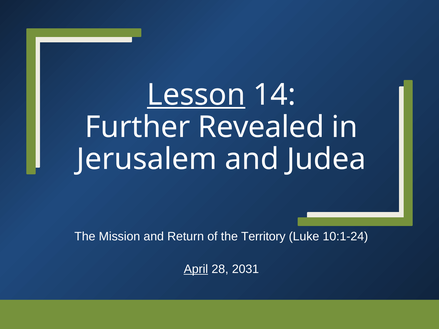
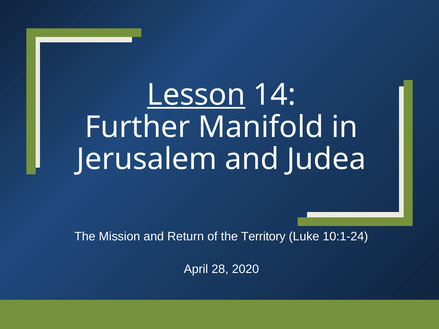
Revealed: Revealed -> Manifold (261, 127)
April underline: present -> none (196, 269)
2031: 2031 -> 2020 (245, 269)
